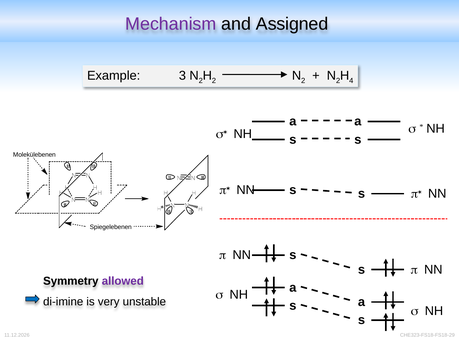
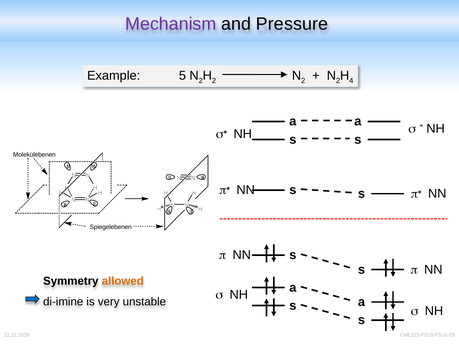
Assigned: Assigned -> Pressure (292, 24)
3: 3 -> 5 (182, 76)
allowed colour: purple -> orange (123, 281)
